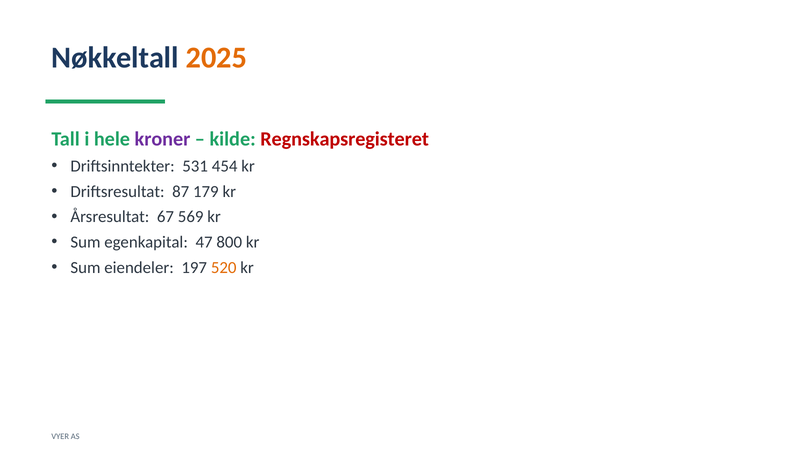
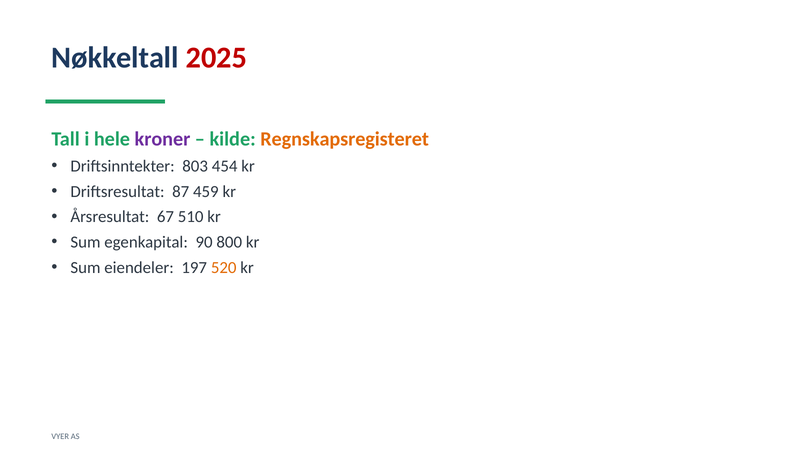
2025 colour: orange -> red (216, 58)
Regnskapsregisteret colour: red -> orange (345, 139)
531: 531 -> 803 (195, 166)
179: 179 -> 459 (206, 192)
569: 569 -> 510 (191, 217)
47: 47 -> 90 (204, 242)
